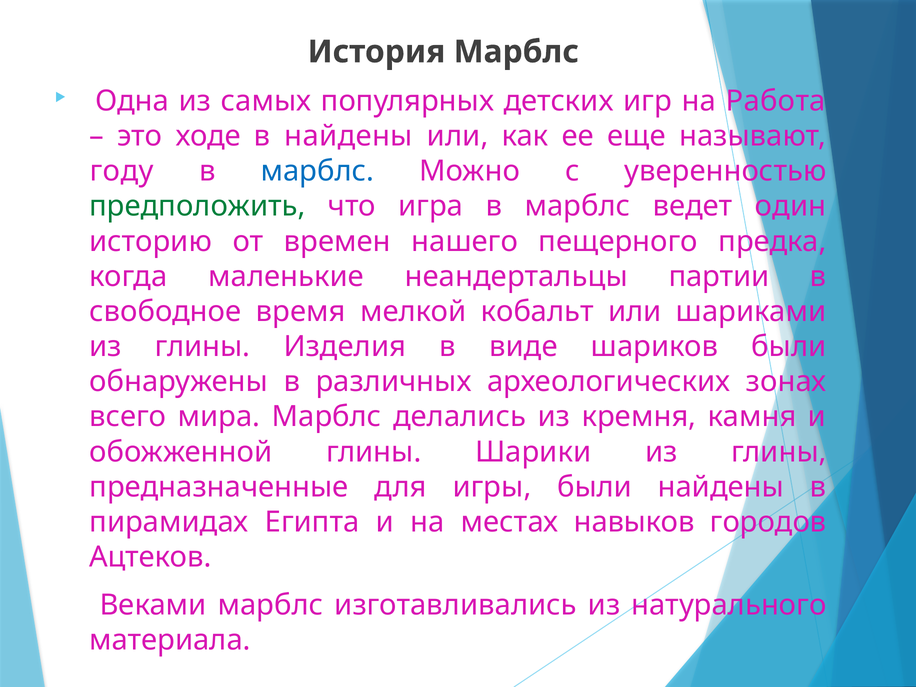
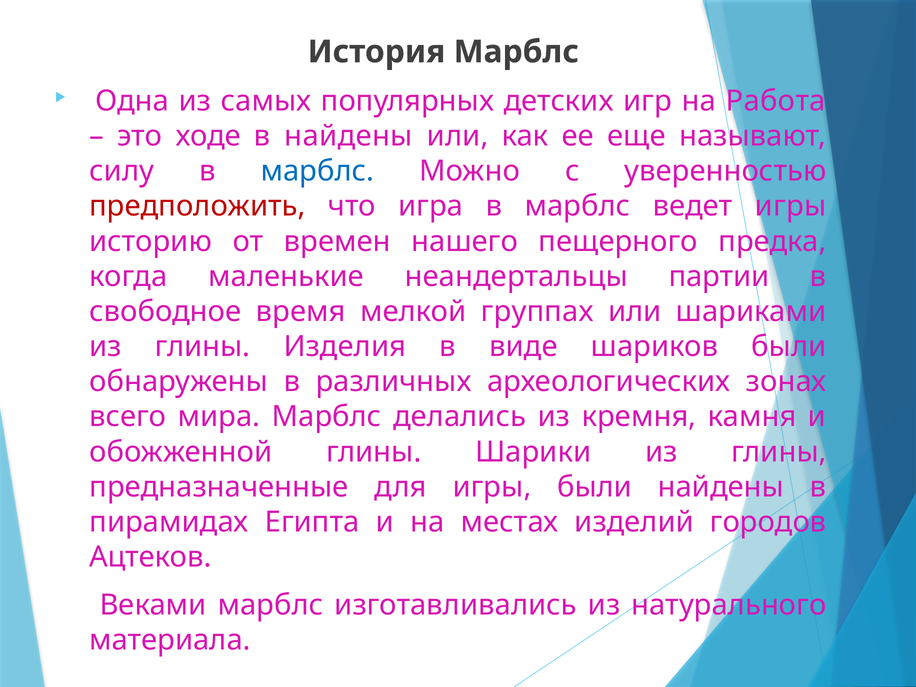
году: году -> силу (122, 171)
предположить colour: green -> red (197, 206)
ведет один: один -> игры (791, 206)
кобальт: кобальт -> группах (537, 312)
навыков: навыков -> изделий (634, 522)
